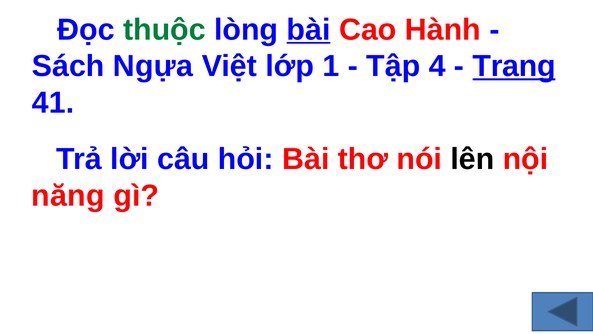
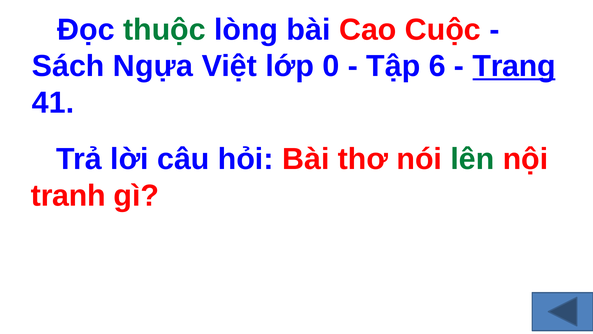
bài underline: present -> none (309, 30)
Hành: Hành -> Cuộc (443, 30)
1: 1 -> 0 (331, 66)
4: 4 -> 6 (437, 66)
lên colour: black -> green (472, 159)
năng: năng -> tranh (68, 195)
